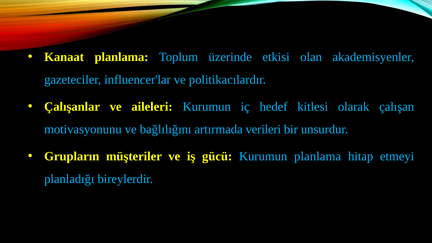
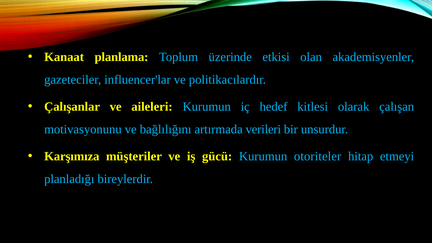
Grupların: Grupların -> Karşımıza (72, 156)
Kurumun planlama: planlama -> otoriteler (318, 156)
